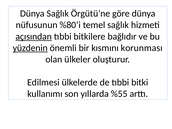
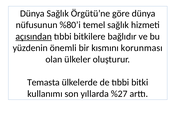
yüzdenin underline: present -> none (30, 48)
Edilmesi: Edilmesi -> Temasta (43, 82)
%55: %55 -> %27 (119, 94)
